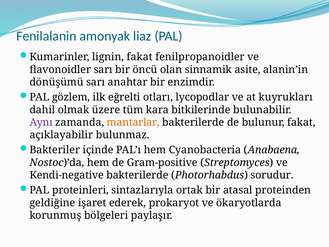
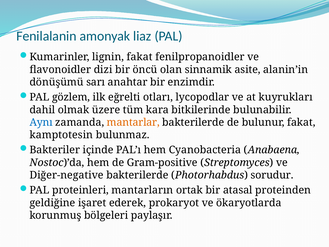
flavonoidler sarı: sarı -> dizi (103, 69)
Aynı colour: purple -> blue (41, 122)
açıklayabilir: açıklayabilir -> kamptotesin (61, 135)
Kendi-negative: Kendi-negative -> Diğer-negative (67, 175)
sintazlarıyla: sintazlarıyla -> mantarların (142, 190)
